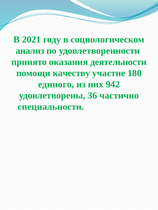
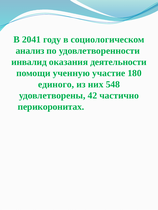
2021: 2021 -> 2041 (31, 40)
принято: принято -> инвалид (29, 62)
качеству: качеству -> ученную (71, 73)
942: 942 -> 548 (113, 85)
36: 36 -> 42 (92, 96)
специальности: специальности -> перикоронитах (51, 107)
